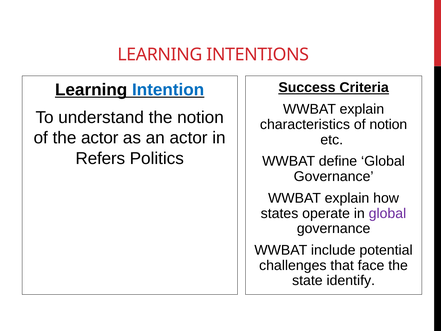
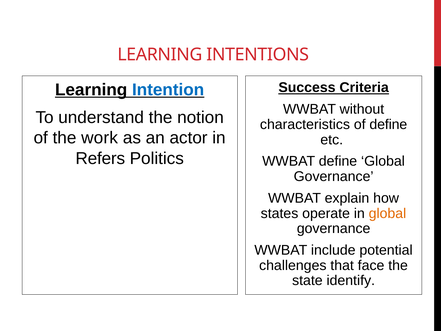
explain: explain -> without (362, 109)
of notion: notion -> define (388, 124)
the actor: actor -> work (100, 138)
global colour: purple -> orange (387, 213)
